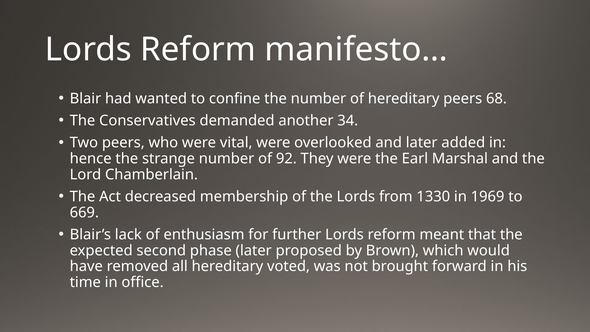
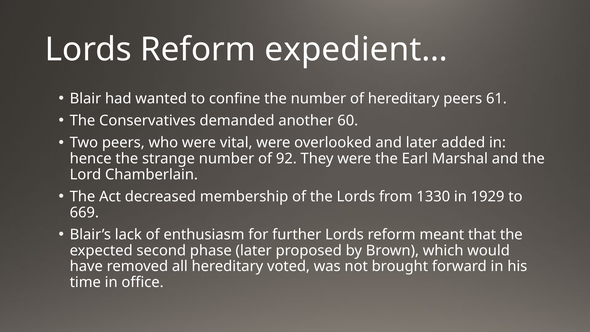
manifesto…: manifesto… -> expedient… (356, 50)
68: 68 -> 61 (496, 98)
34: 34 -> 60 (348, 121)
1969: 1969 -> 1929 (488, 197)
